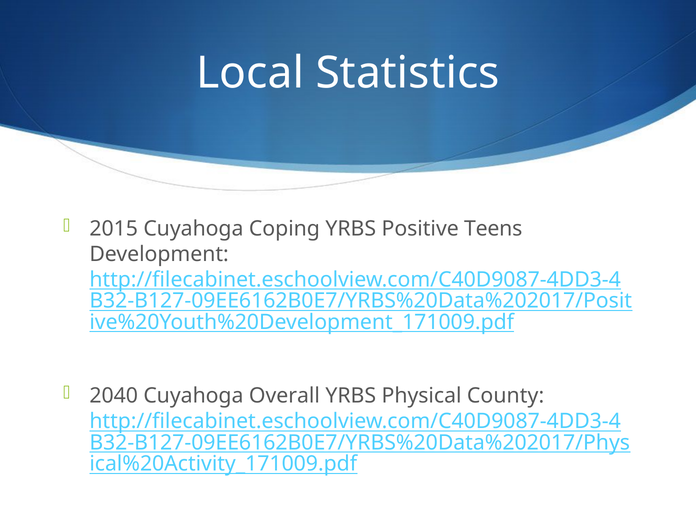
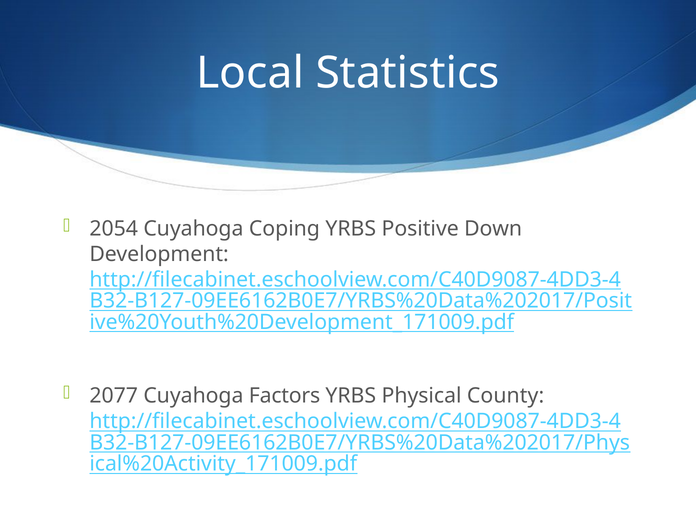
2015: 2015 -> 2054 (114, 229)
Teens: Teens -> Down (493, 229)
2040: 2040 -> 2077 (114, 396)
Overall: Overall -> Factors (285, 396)
